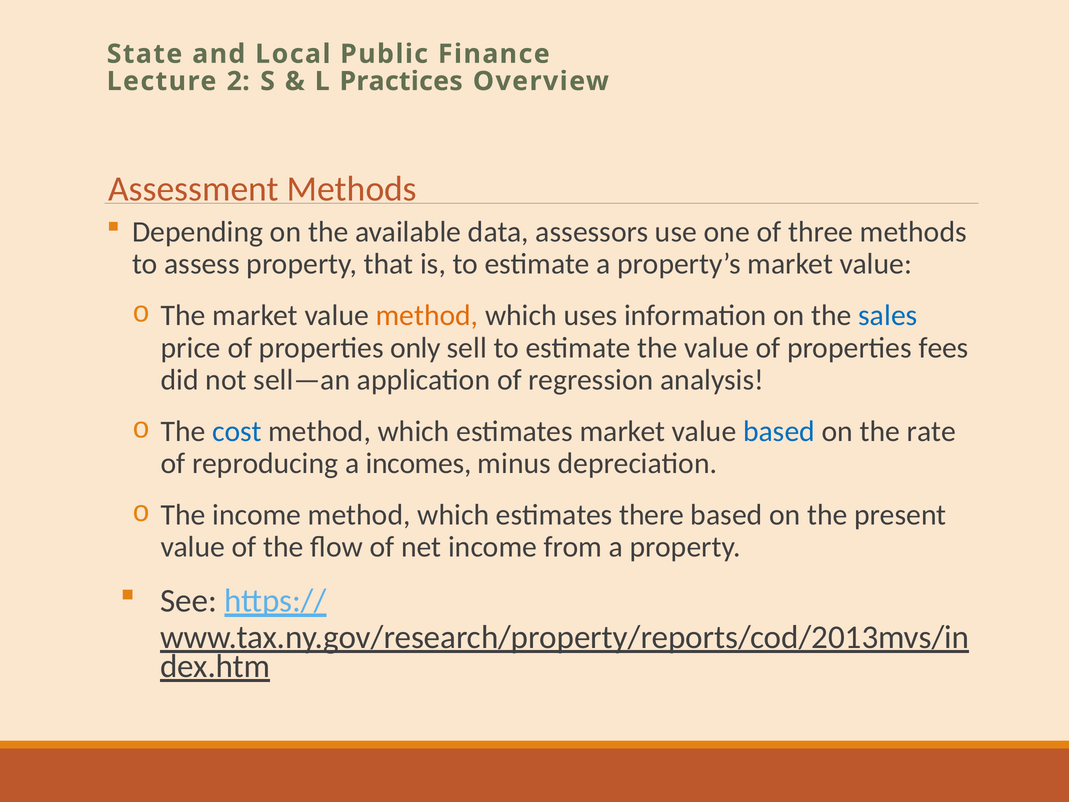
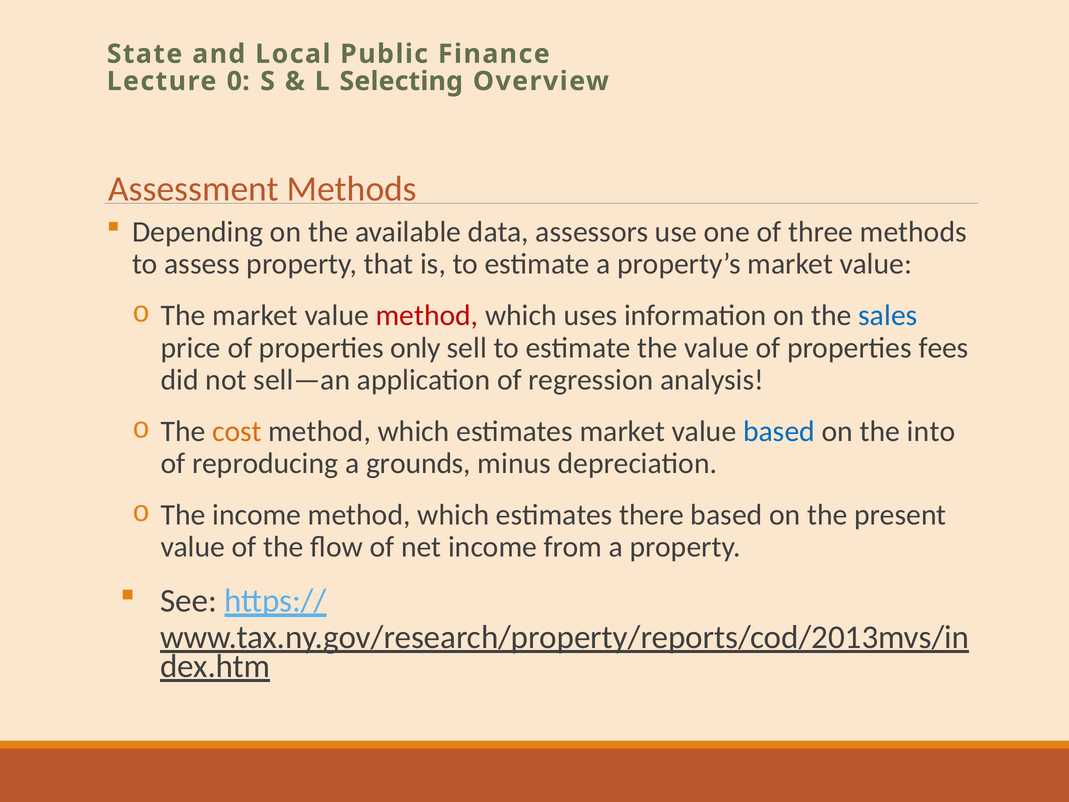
2: 2 -> 0 (238, 81)
Practices: Practices -> Selecting (401, 81)
method colour: orange -> red (427, 316)
cost colour: blue -> orange (237, 431)
rate: rate -> into (931, 431)
incomes: incomes -> grounds (418, 463)
